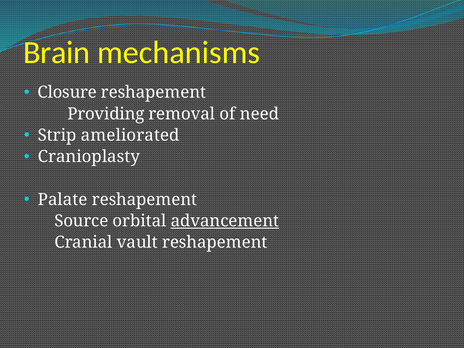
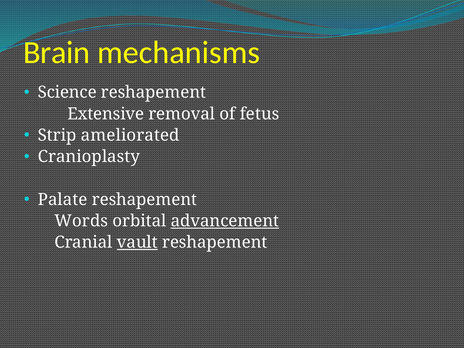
Closure: Closure -> Science (67, 92)
Providing: Providing -> Extensive (106, 114)
need: need -> fetus (260, 114)
Source: Source -> Words (81, 221)
vault underline: none -> present (137, 242)
